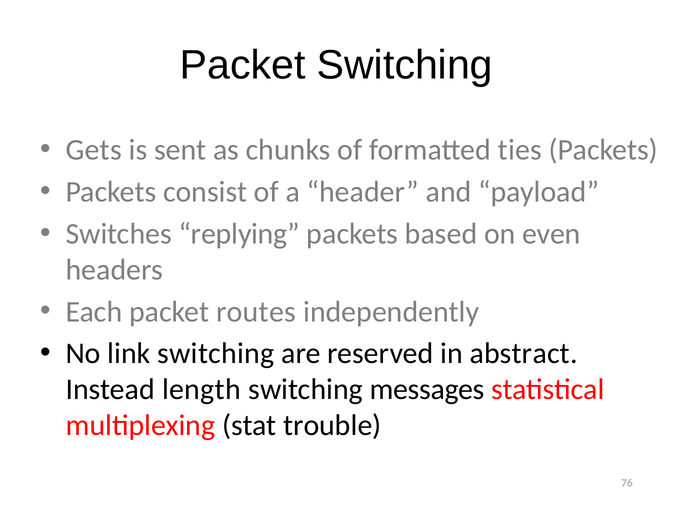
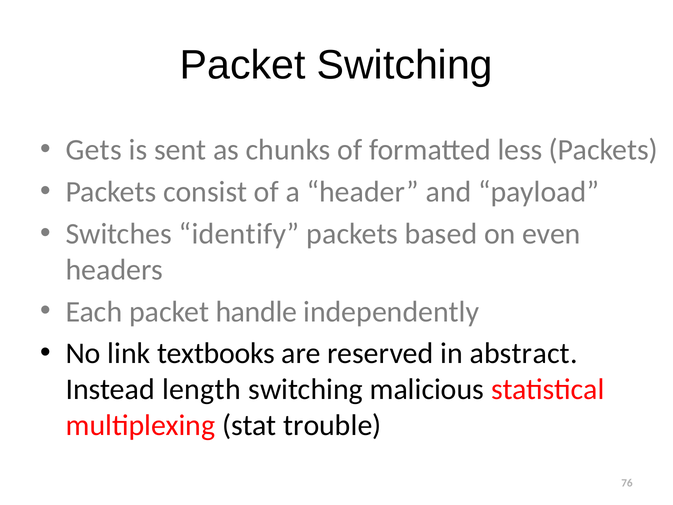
ties: ties -> less (520, 150)
replying: replying -> identify (239, 234)
routes: routes -> handle (256, 312)
link switching: switching -> textbooks (216, 353)
messages: messages -> malicious (427, 389)
